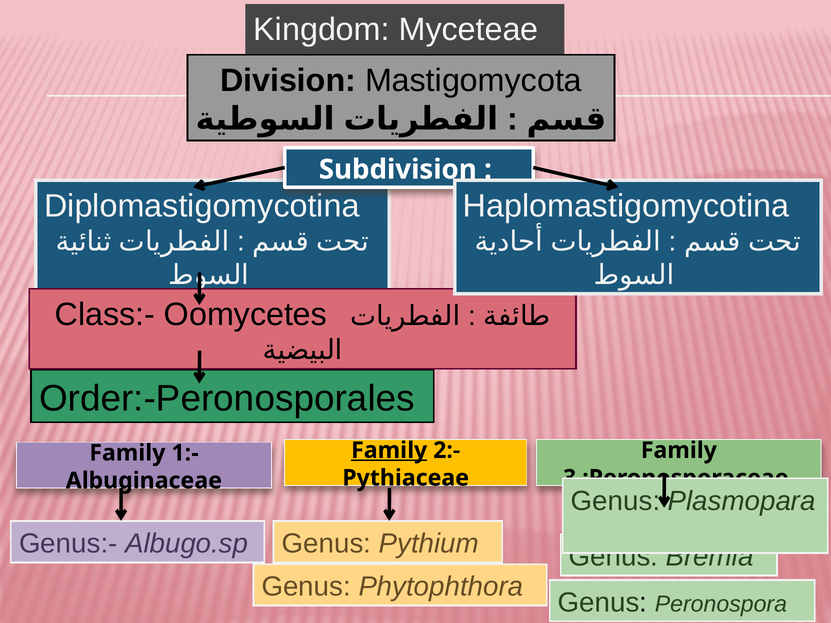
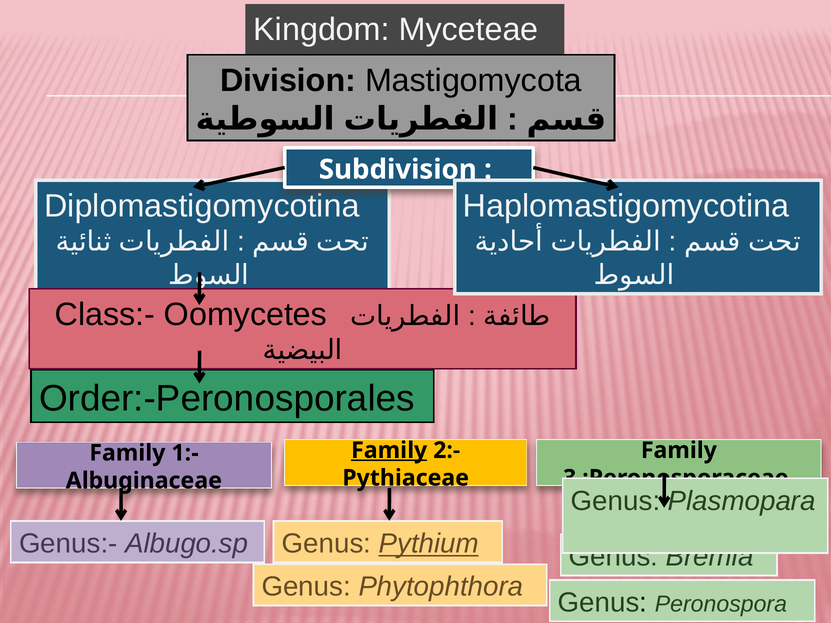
Pythium underline: none -> present (429, 544)
